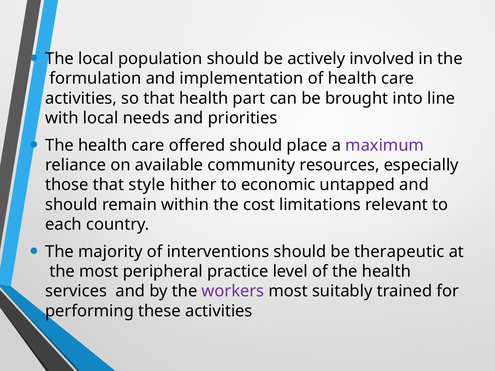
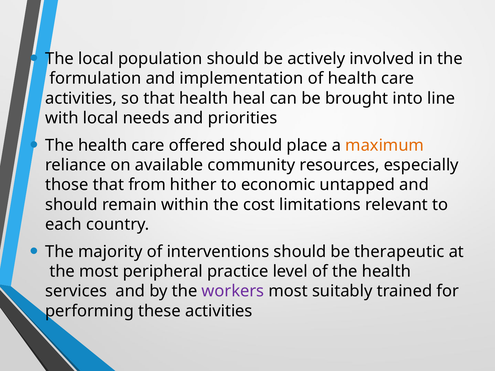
part: part -> heal (249, 98)
maximum colour: purple -> orange (385, 145)
style: style -> from (147, 185)
